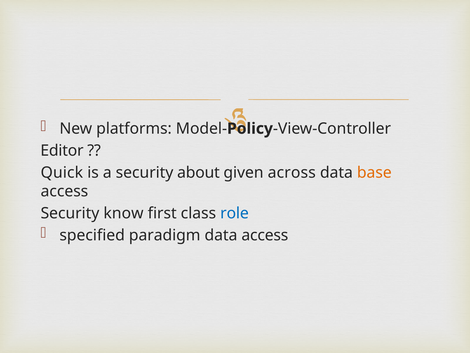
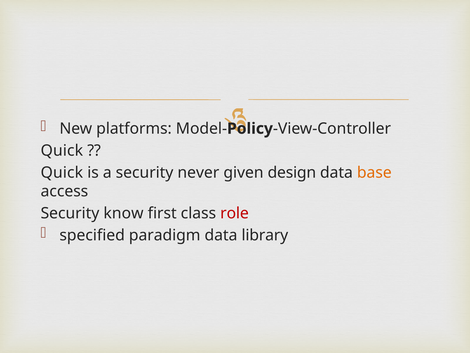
Editor: Editor -> Quick (62, 150)
about: about -> never (198, 172)
across: across -> design (292, 172)
role colour: blue -> red (234, 213)
data access: access -> library (265, 235)
